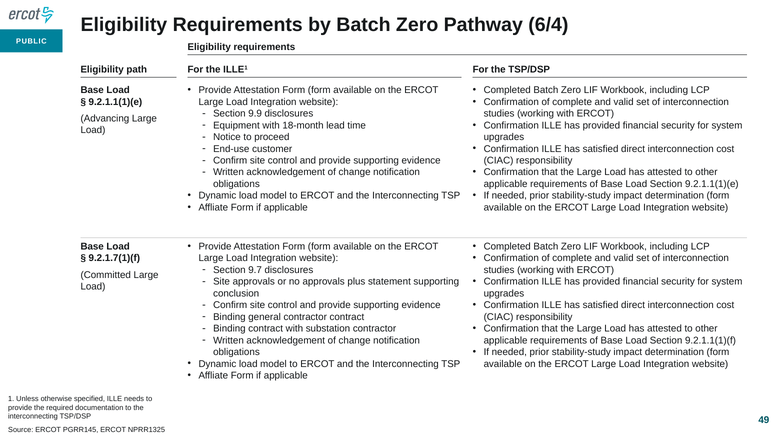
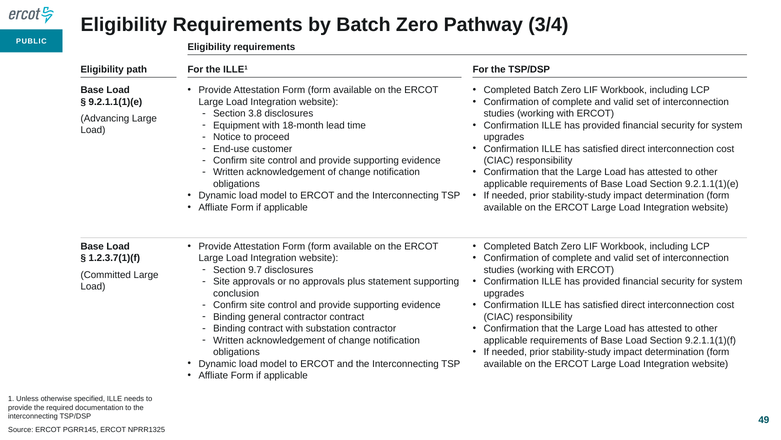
6/4: 6/4 -> 3/4 (548, 25)
9.9: 9.9 -> 3.8 (255, 113)
9.2.1.7(1)(f: 9.2.1.7(1)(f -> 1.2.3.7(1)(f (114, 258)
